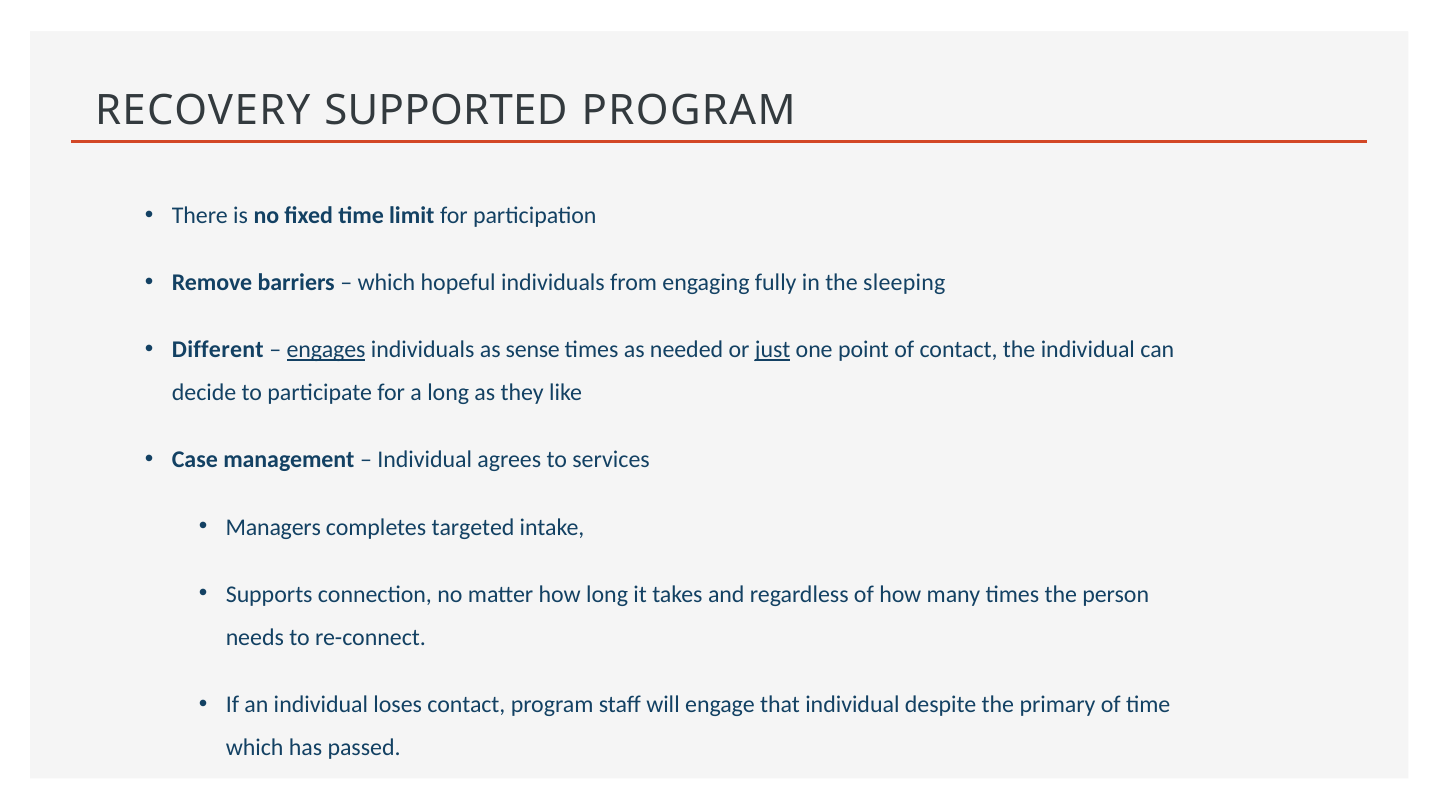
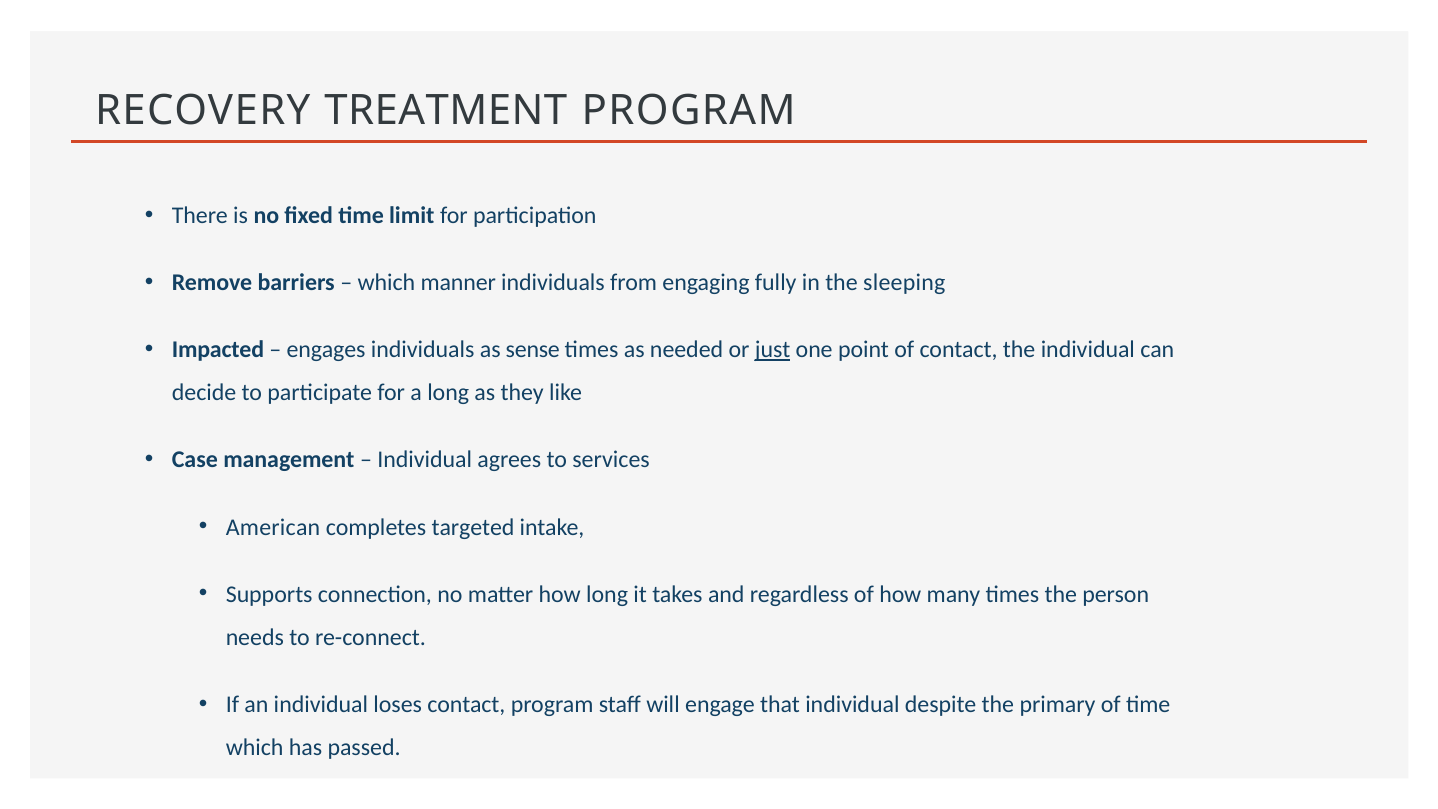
SUPPORTED: SUPPORTED -> TREATMENT (446, 111)
hopeful: hopeful -> manner (458, 283)
Different: Different -> Impacted (218, 350)
engages underline: present -> none (326, 350)
Managers: Managers -> American (273, 527)
